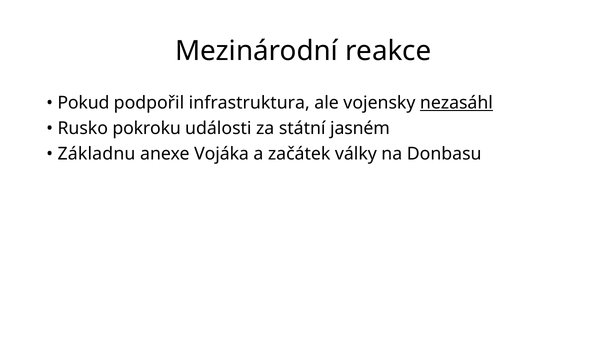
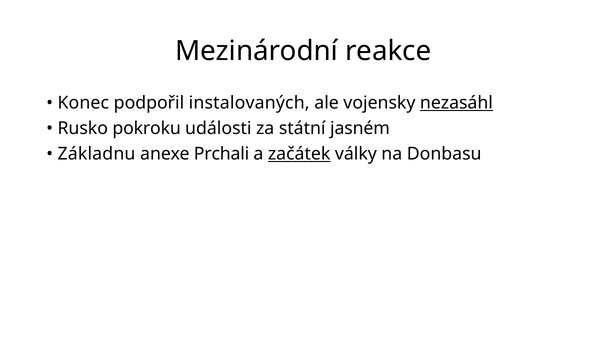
Pokud: Pokud -> Konec (83, 103)
infrastruktura: infrastruktura -> instalovaných (249, 103)
Vojáka: Vojáka -> Prchali (222, 154)
začátek underline: none -> present (299, 154)
